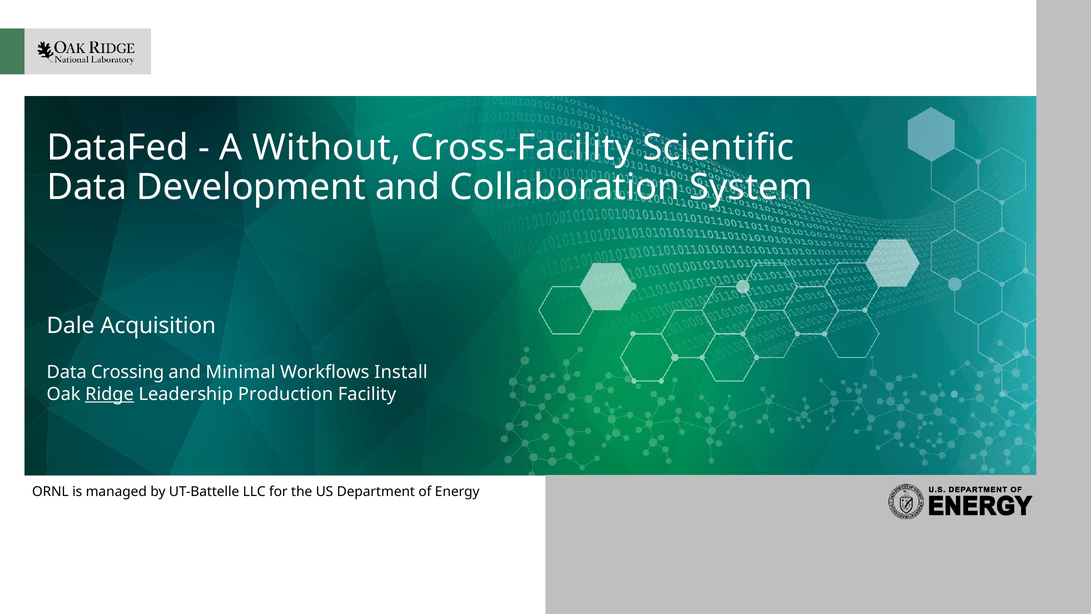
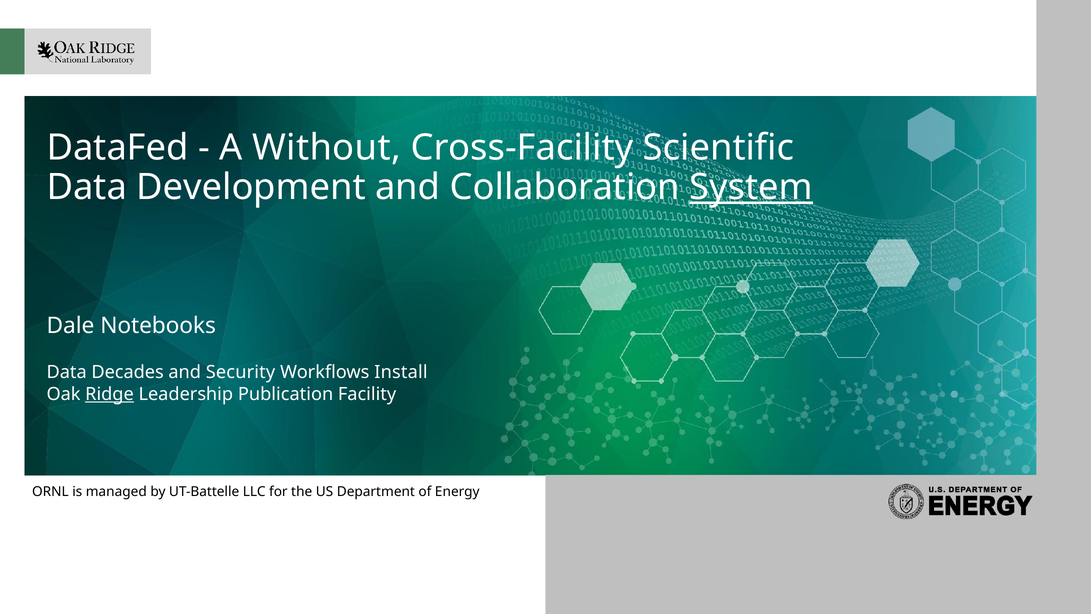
System underline: none -> present (751, 187)
Acquisition: Acquisition -> Notebooks (158, 326)
Crossing: Crossing -> Decades (128, 372)
Minimal: Minimal -> Security (240, 372)
Production: Production -> Publication (286, 394)
